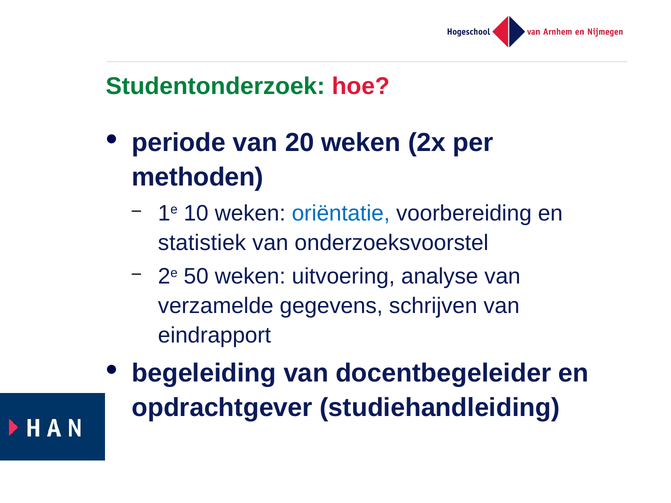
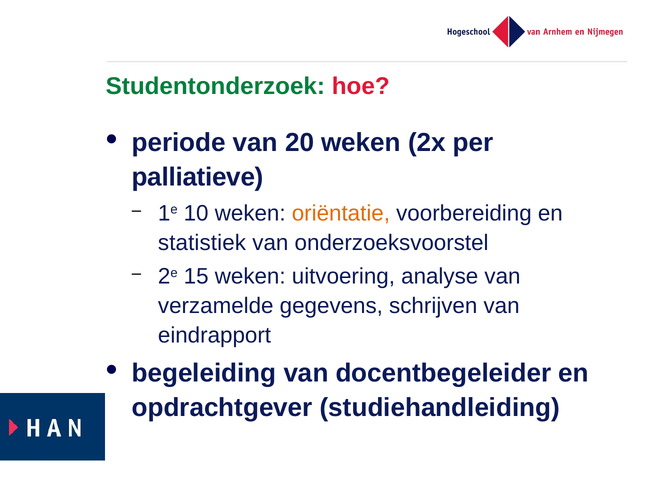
methoden: methoden -> palliatieve (198, 177)
oriëntatie colour: blue -> orange (341, 213)
50: 50 -> 15 (196, 277)
